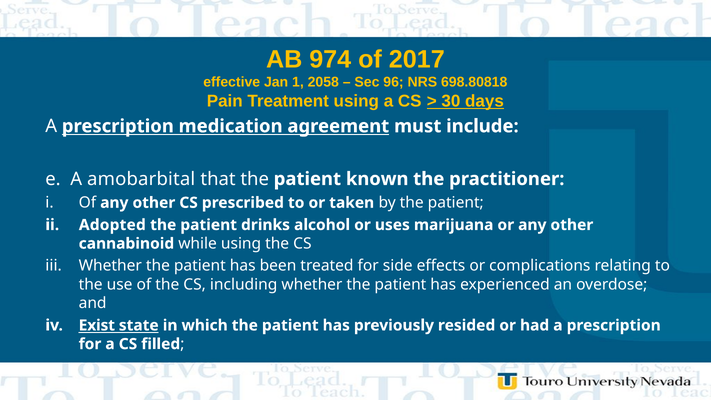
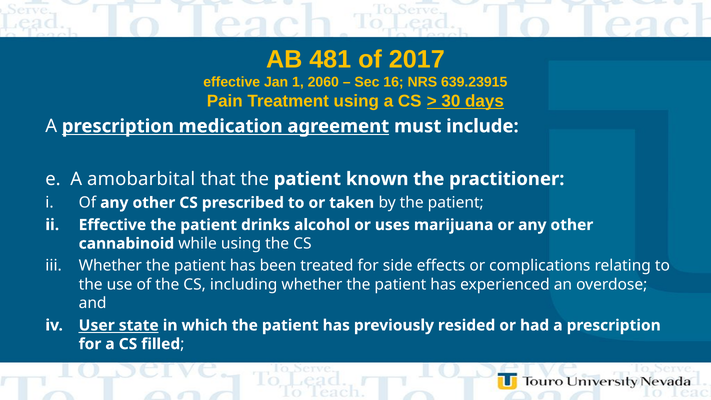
974: 974 -> 481 (330, 60)
2058: 2058 -> 2060 (323, 82)
96: 96 -> 16 (394, 82)
698.80818: 698.80818 -> 639.23915 (474, 82)
Adopted: Adopted -> Effective (112, 225)
Exist: Exist -> User (97, 325)
